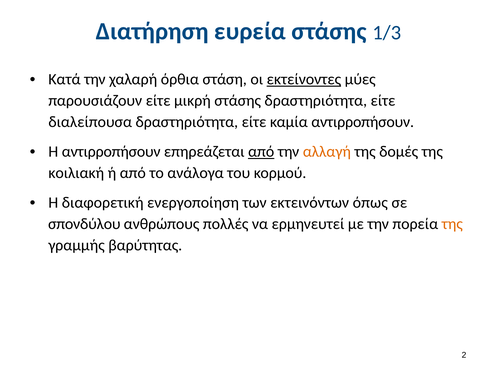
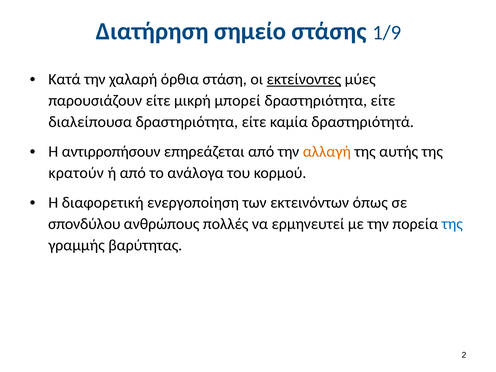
ευρεία: ευρεία -> σημείο (250, 31)
1/3: 1/3 -> 1/9 (387, 33)
μικρή στάσης: στάσης -> μπορεί (238, 101)
καμία αντιρροπήσουν: αντιρροπήσουν -> δραστηριότητά (363, 122)
από underline: present -> none (261, 152)
δομές: δομές -> αυτής (399, 152)
κοιλιακή: κοιλιακή -> κρατούν (76, 173)
της colour: orange -> blue (452, 224)
